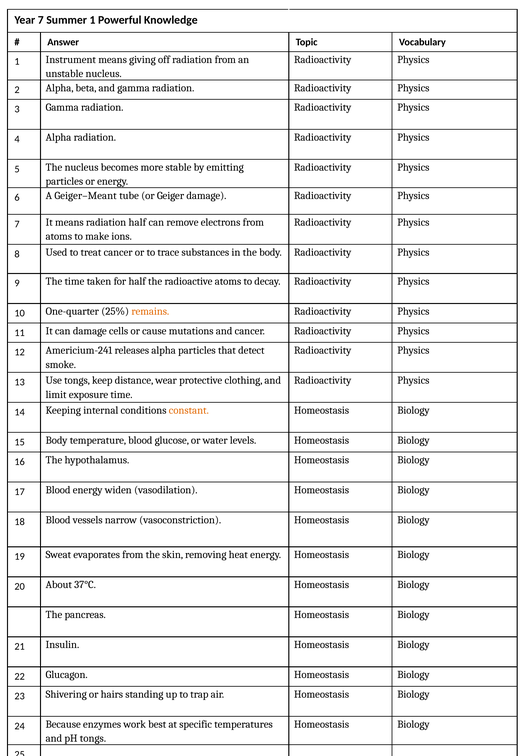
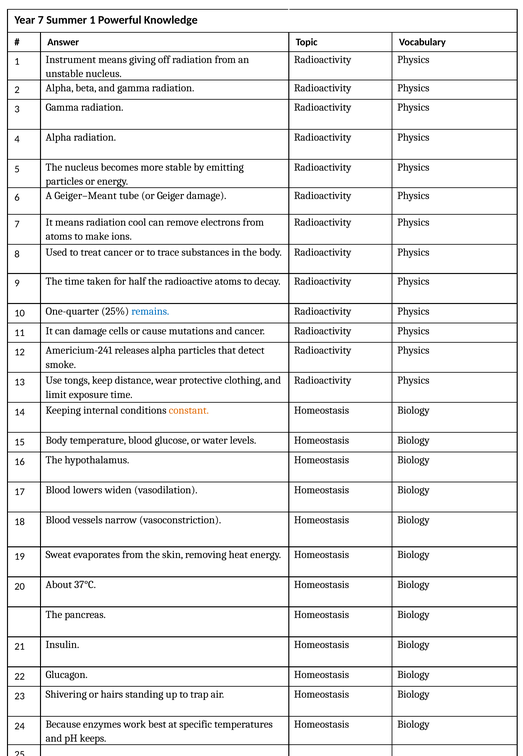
radiation half: half -> cool (137, 222)
remains colour: orange -> blue (150, 311)
Blood energy: energy -> lowers (88, 490)
pH tongs: tongs -> keeps (93, 738)
